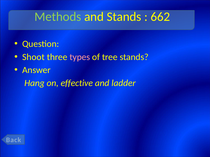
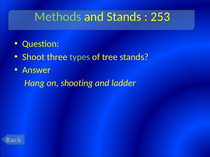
662: 662 -> 253 (160, 17)
types colour: pink -> light green (80, 57)
effective: effective -> shooting (77, 83)
